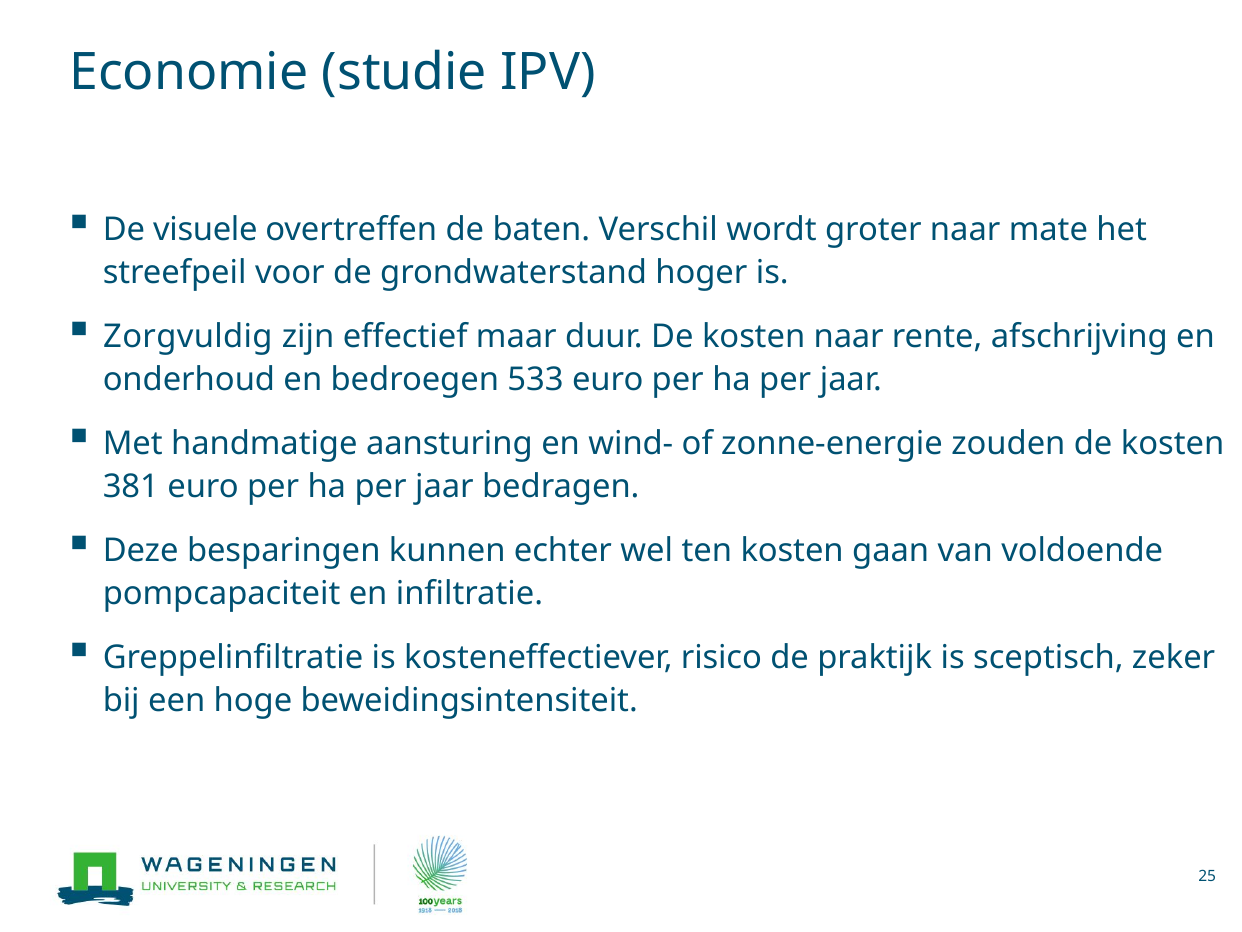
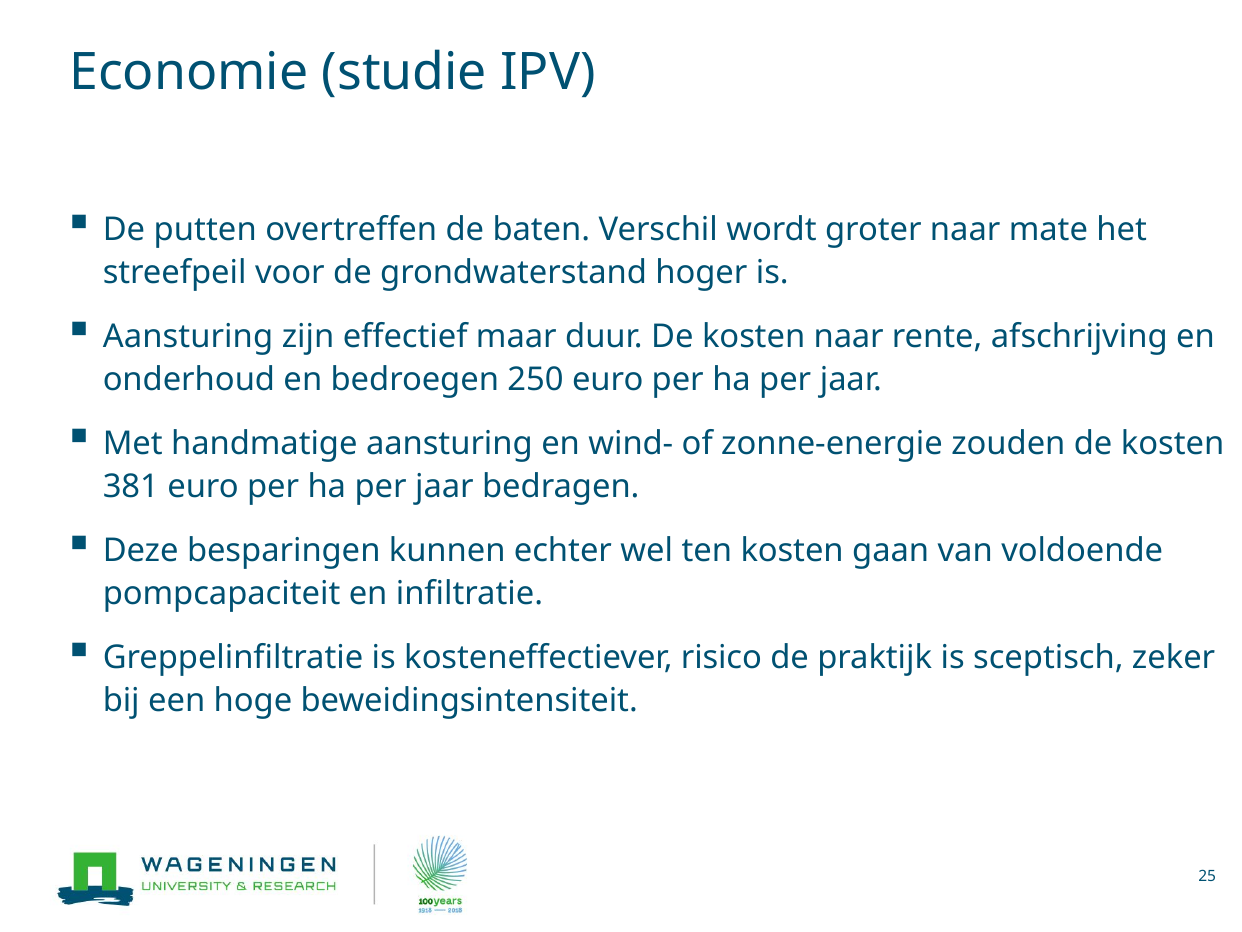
visuele: visuele -> putten (205, 229)
Zorgvuldig: Zorgvuldig -> Aansturing (188, 336)
533: 533 -> 250 (535, 380)
